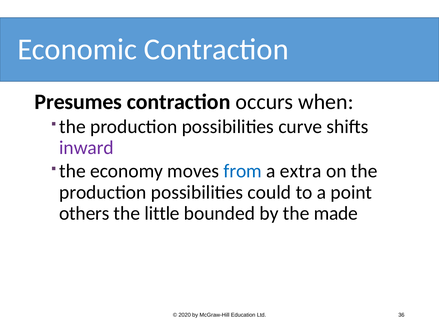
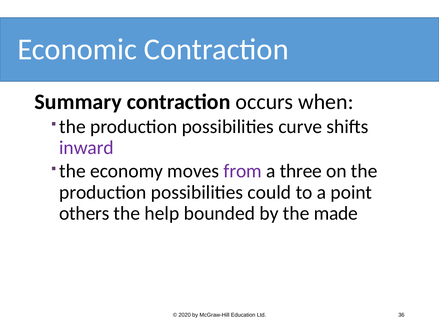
Presumes: Presumes -> Summary (78, 102)
from colour: blue -> purple (243, 171)
extra: extra -> three (301, 171)
little: little -> help (162, 213)
